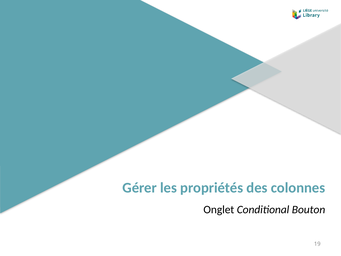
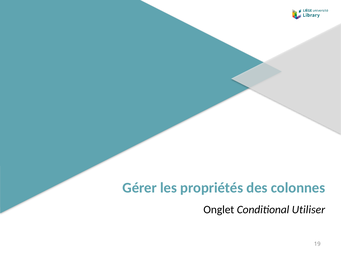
Bouton: Bouton -> Utiliser (308, 209)
